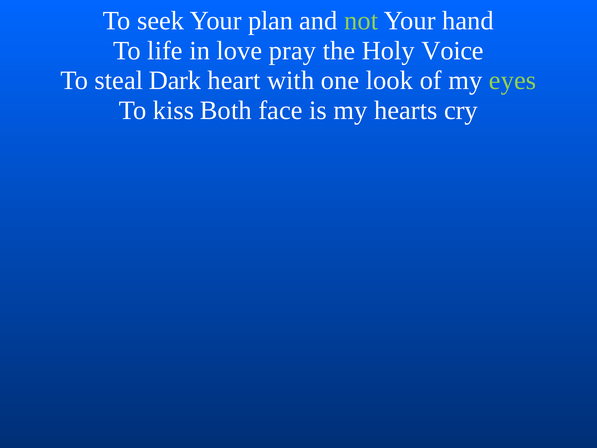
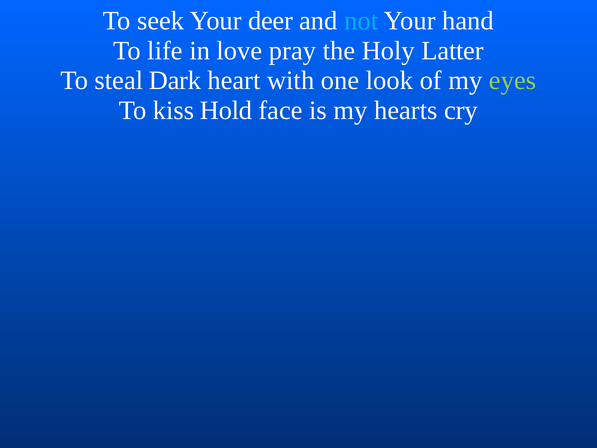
plan: plan -> deer (271, 21)
not colour: light green -> light blue (361, 21)
Voice: Voice -> Latter (453, 51)
Both: Both -> Hold (226, 110)
